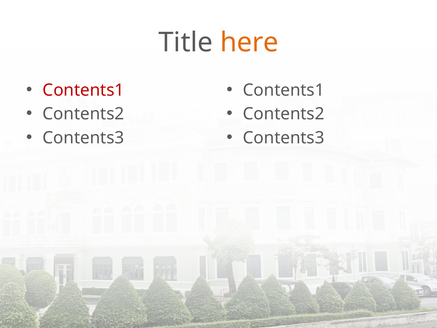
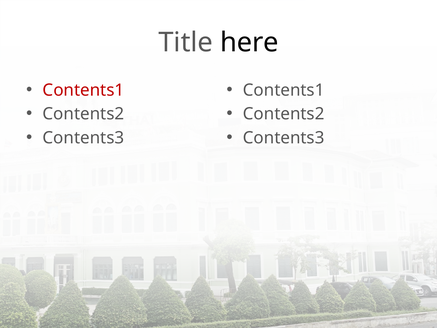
here colour: orange -> black (249, 42)
